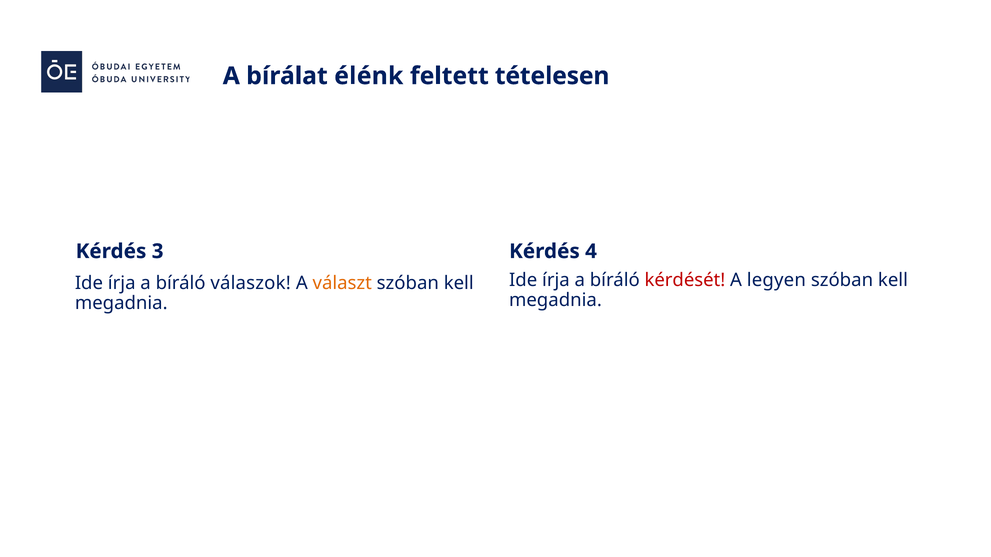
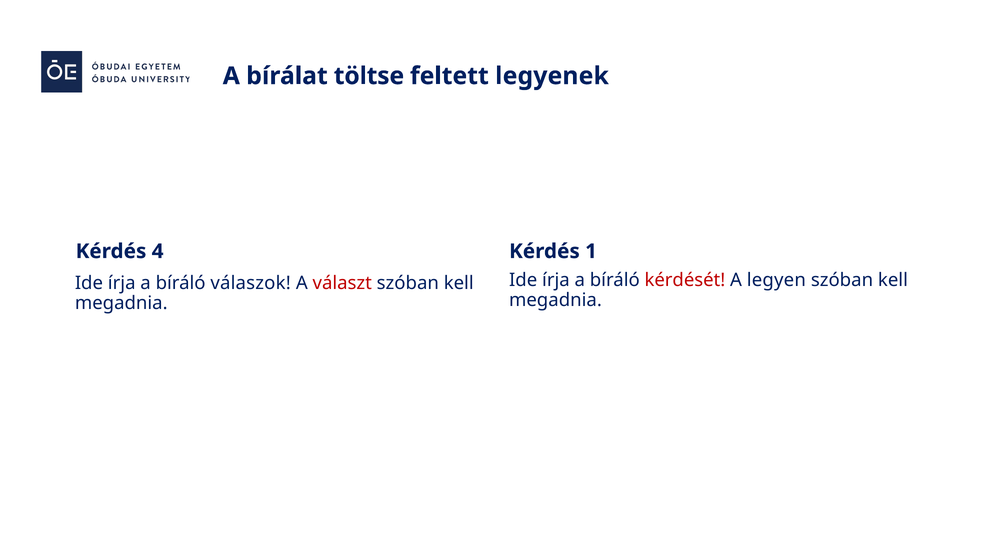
élénk: élénk -> töltse (369, 76)
tételesen: tételesen -> legyenek (552, 76)
3: 3 -> 4 (158, 252)
4: 4 -> 1 (591, 252)
választ colour: orange -> red (342, 283)
